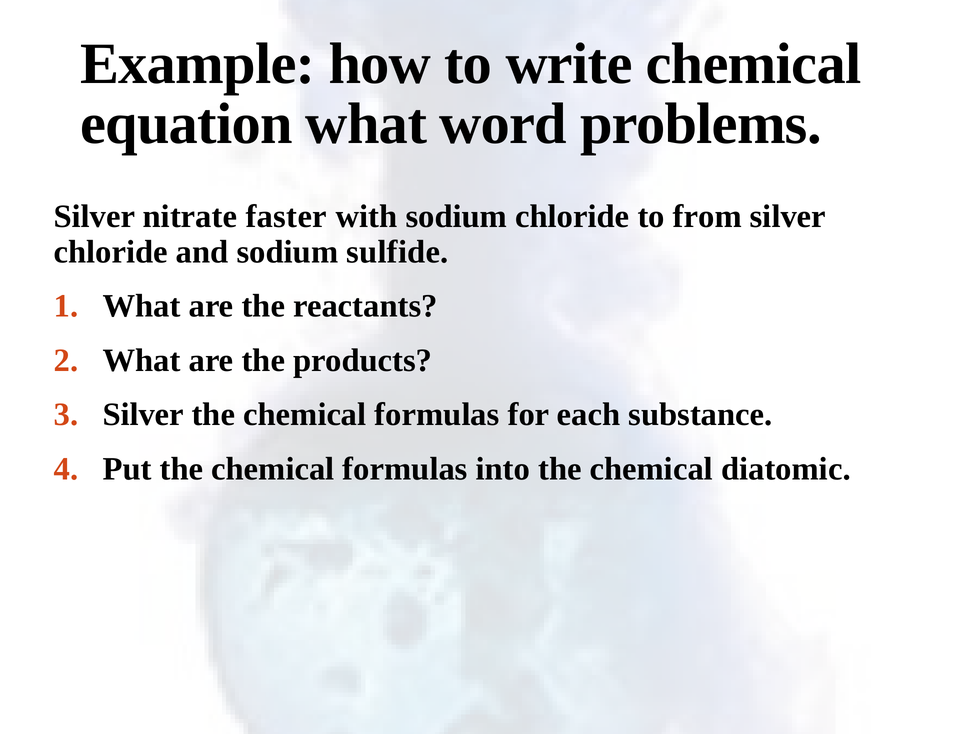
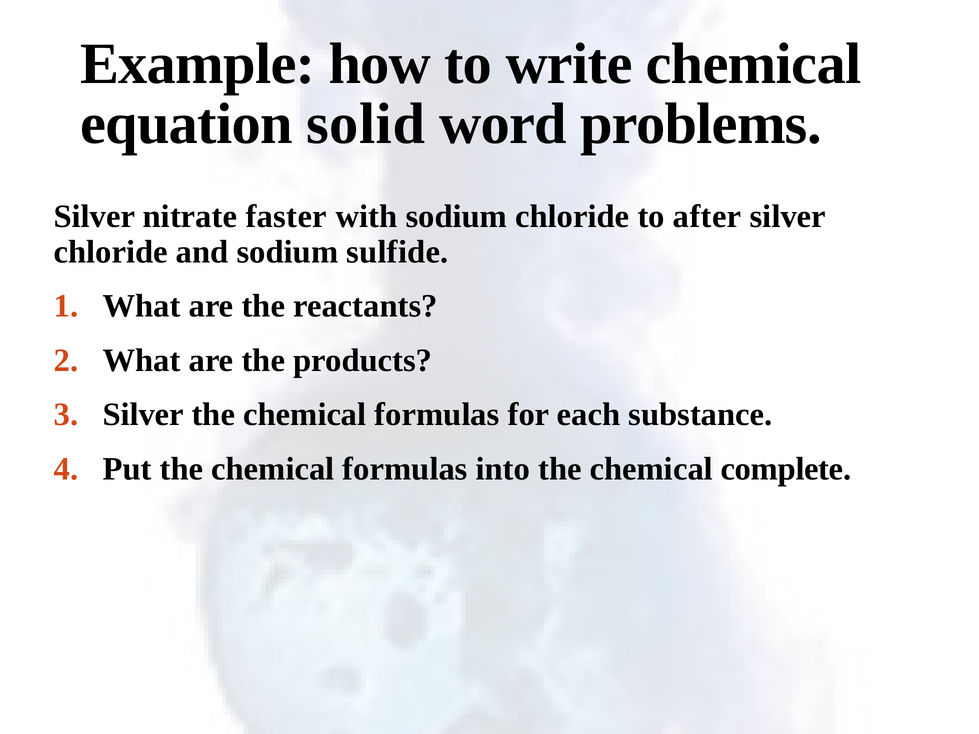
equation what: what -> solid (366, 124)
from: from -> after (707, 217)
diatomic: diatomic -> complete (786, 469)
